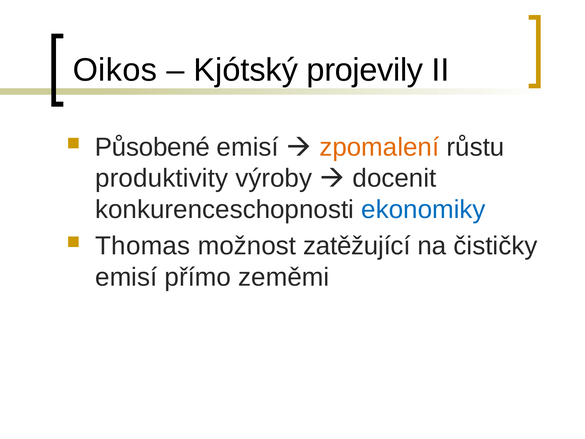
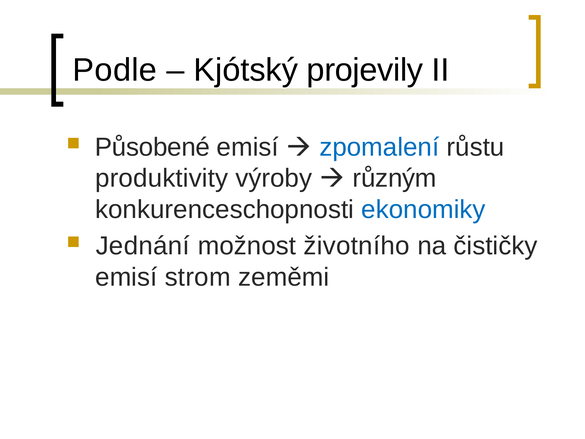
Oikos: Oikos -> Podle (115, 70)
zpomalení colour: orange -> blue (379, 147)
docenit: docenit -> různým (395, 178)
Thomas: Thomas -> Jednání (143, 246)
zatěžující: zatěžující -> životního (357, 246)
přímo: přímo -> strom (198, 277)
